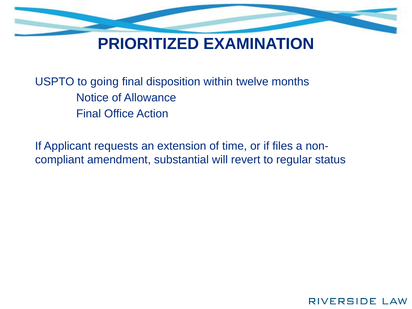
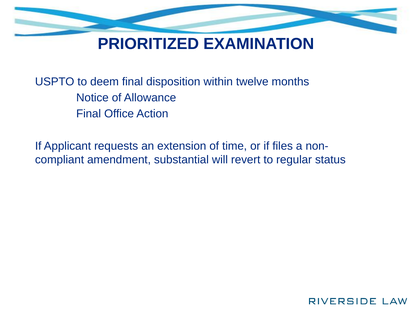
going: going -> deem (105, 82)
